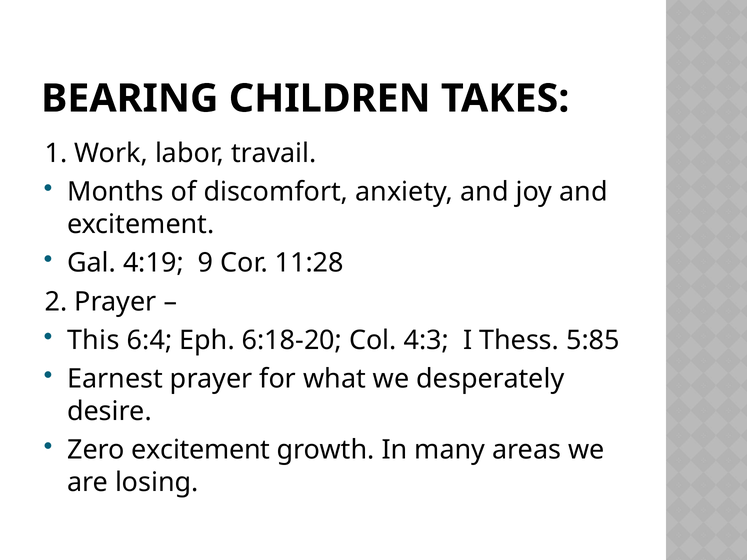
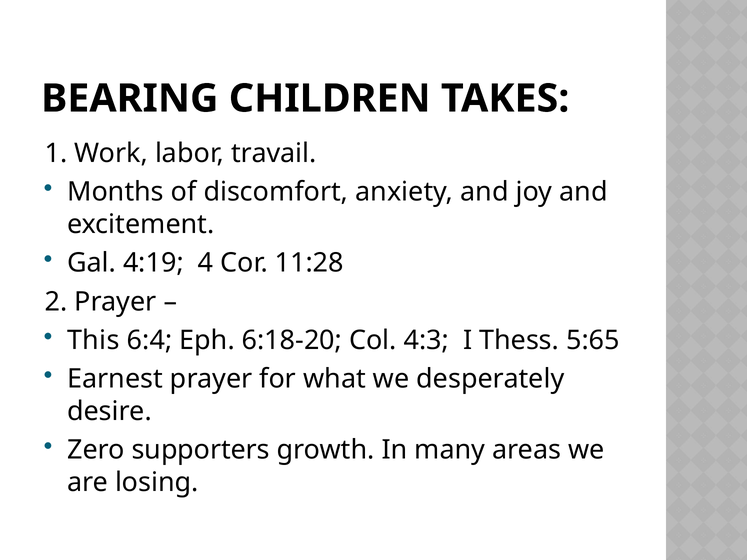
9: 9 -> 4 (206, 263)
5:85: 5:85 -> 5:65 (593, 340)
Zero excitement: excitement -> supporters (201, 450)
